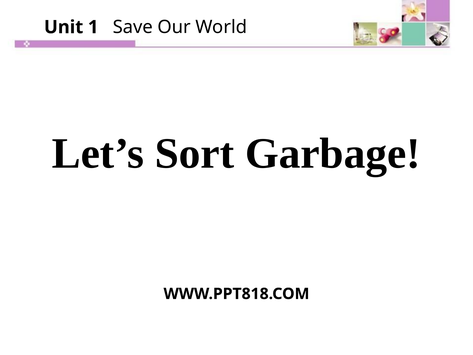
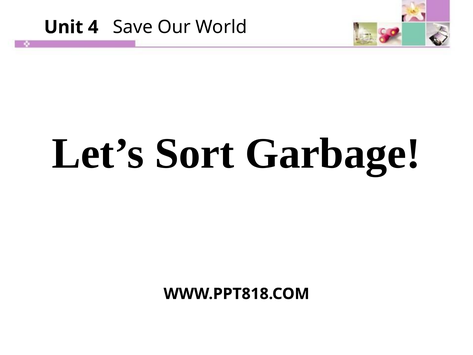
1: 1 -> 4 (93, 27)
